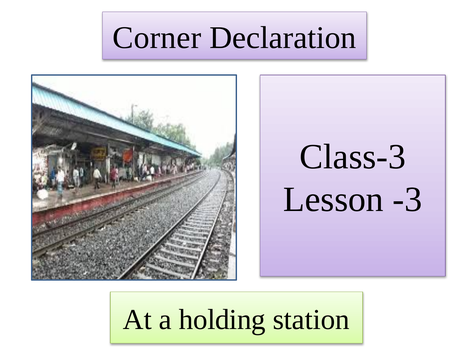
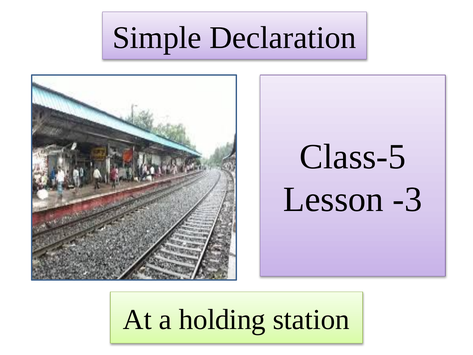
Corner: Corner -> Simple (157, 38)
Class-3: Class-3 -> Class-5 (353, 157)
